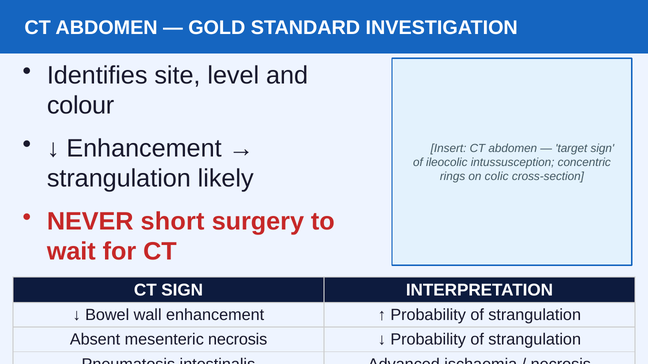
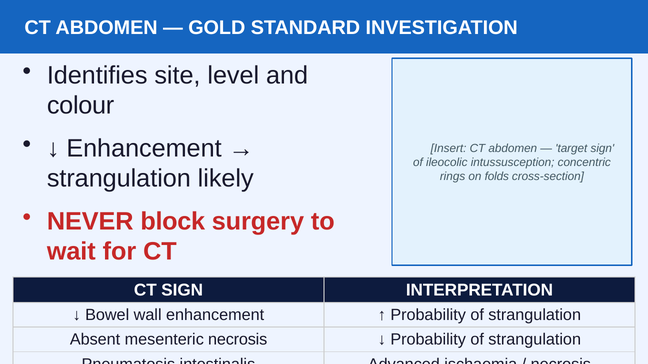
colic: colic -> folds (497, 177)
short: short -> block (173, 222)
